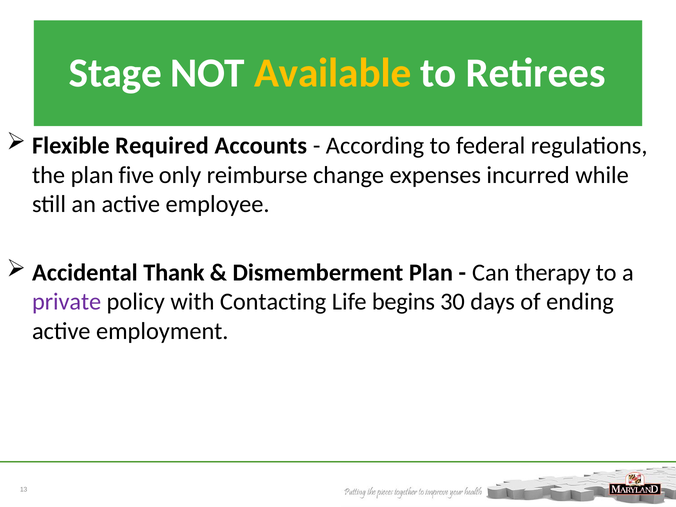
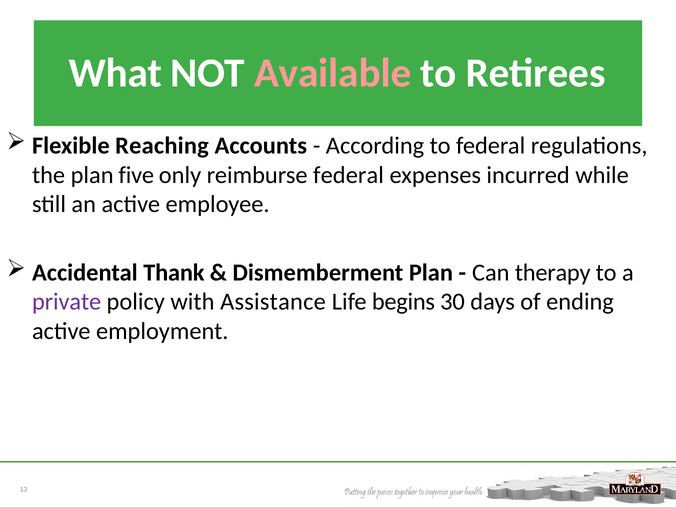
Stage: Stage -> What (115, 73)
Available colour: yellow -> pink (333, 73)
Required: Required -> Reaching (162, 146)
reimburse change: change -> federal (349, 175)
Contacting: Contacting -> Assistance (273, 302)
